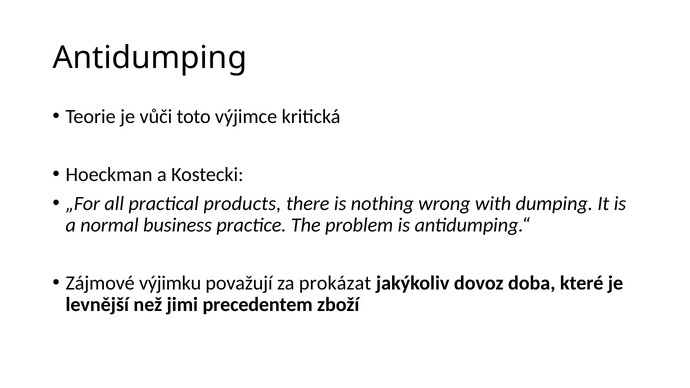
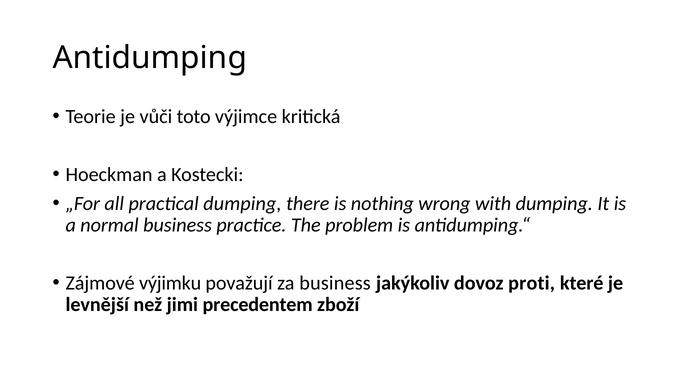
practical products: products -> dumping (242, 203)
za prokázat: prokázat -> business (335, 283)
doba: doba -> proti (532, 283)
